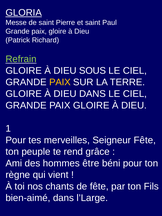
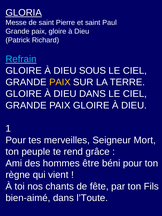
Refrain colour: light green -> light blue (21, 59)
Seigneur Fête: Fête -> Mort (145, 140)
l’Large: l’Large -> l’Toute (92, 198)
